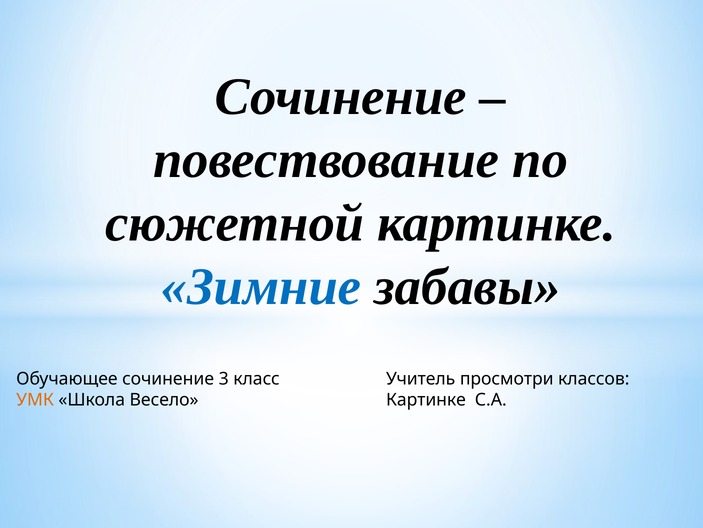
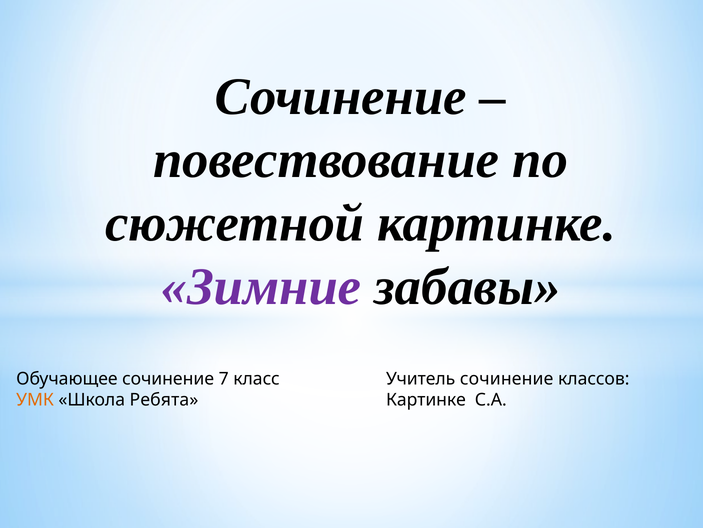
Зимние colour: blue -> purple (261, 286)
3: 3 -> 7 (224, 378)
Учитель просмотри: просмотри -> сочинение (507, 378)
Весело: Весело -> Ребята (164, 400)
